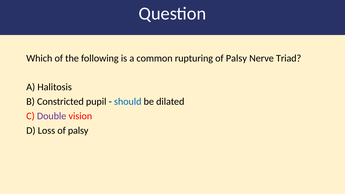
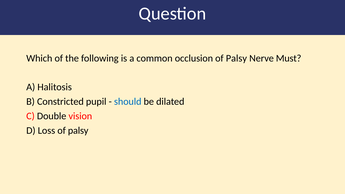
rupturing: rupturing -> occlusion (194, 58)
Triad: Triad -> Must (289, 58)
Double colour: purple -> black (52, 116)
